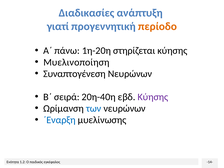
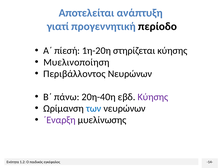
Διαδικασίες: Διαδικασίες -> Αποτελείται (87, 13)
περίοδο colour: orange -> black (158, 26)
πάνω: πάνω -> πίεσή (67, 51)
Συναπτογένεση: Συναπτογένεση -> Περιβάλλοντος (74, 74)
σειρά: σειρά -> πάνω (67, 97)
΄Εναρξη colour: blue -> purple (59, 120)
